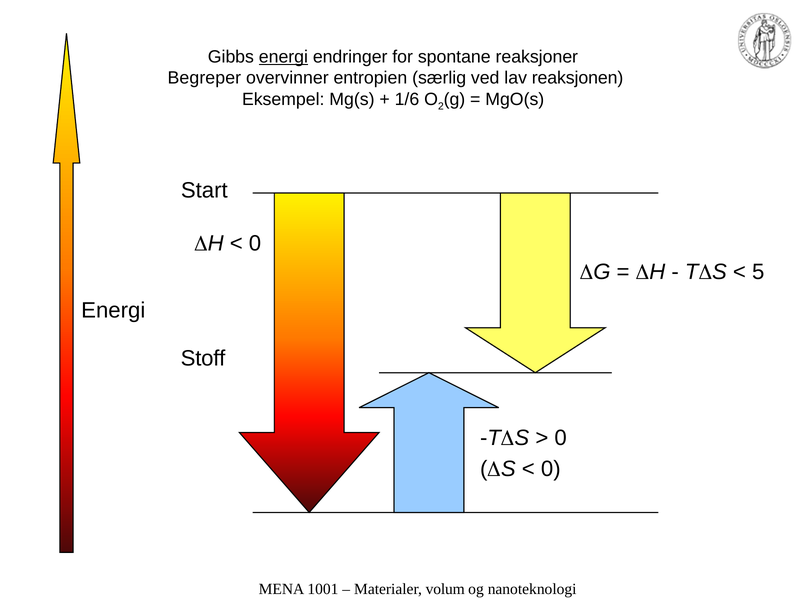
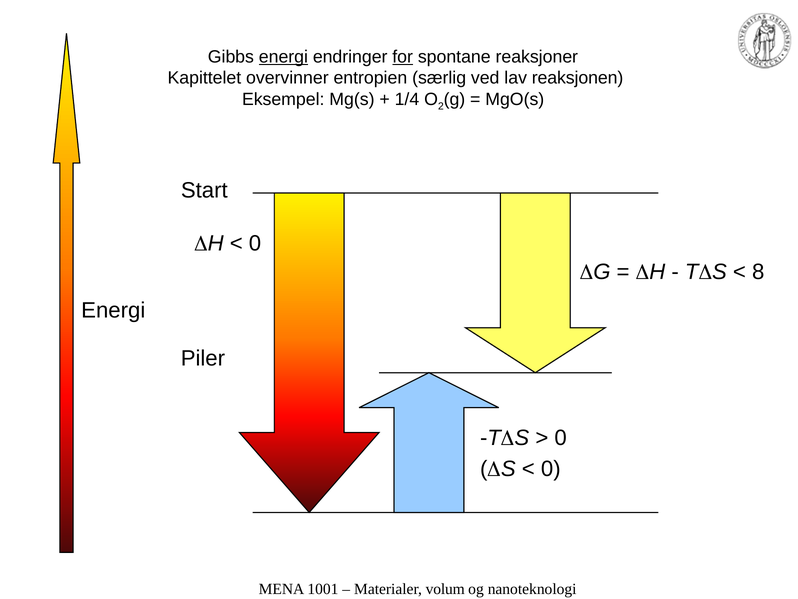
for underline: none -> present (403, 57)
Begreper: Begreper -> Kapittelet (204, 78)
1/6: 1/6 -> 1/4 (407, 99)
5: 5 -> 8 (758, 271)
Stoff: Stoff -> Piler (203, 358)
